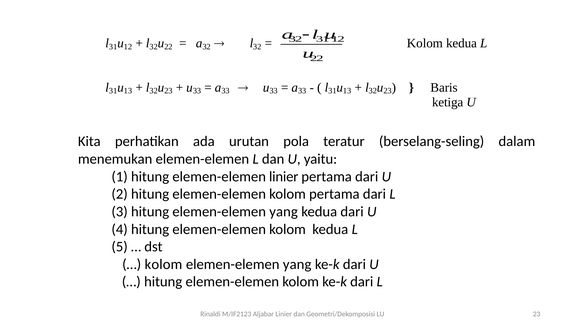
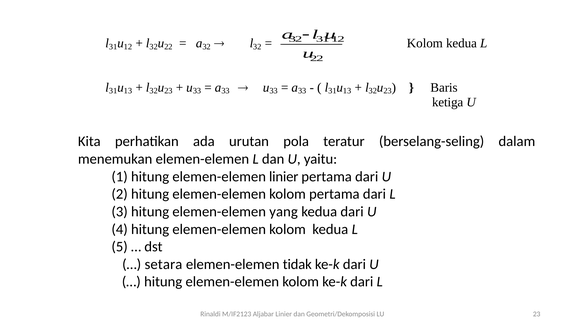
kolom: kolom -> setara (163, 264)
yang: yang -> tidak (297, 264)
